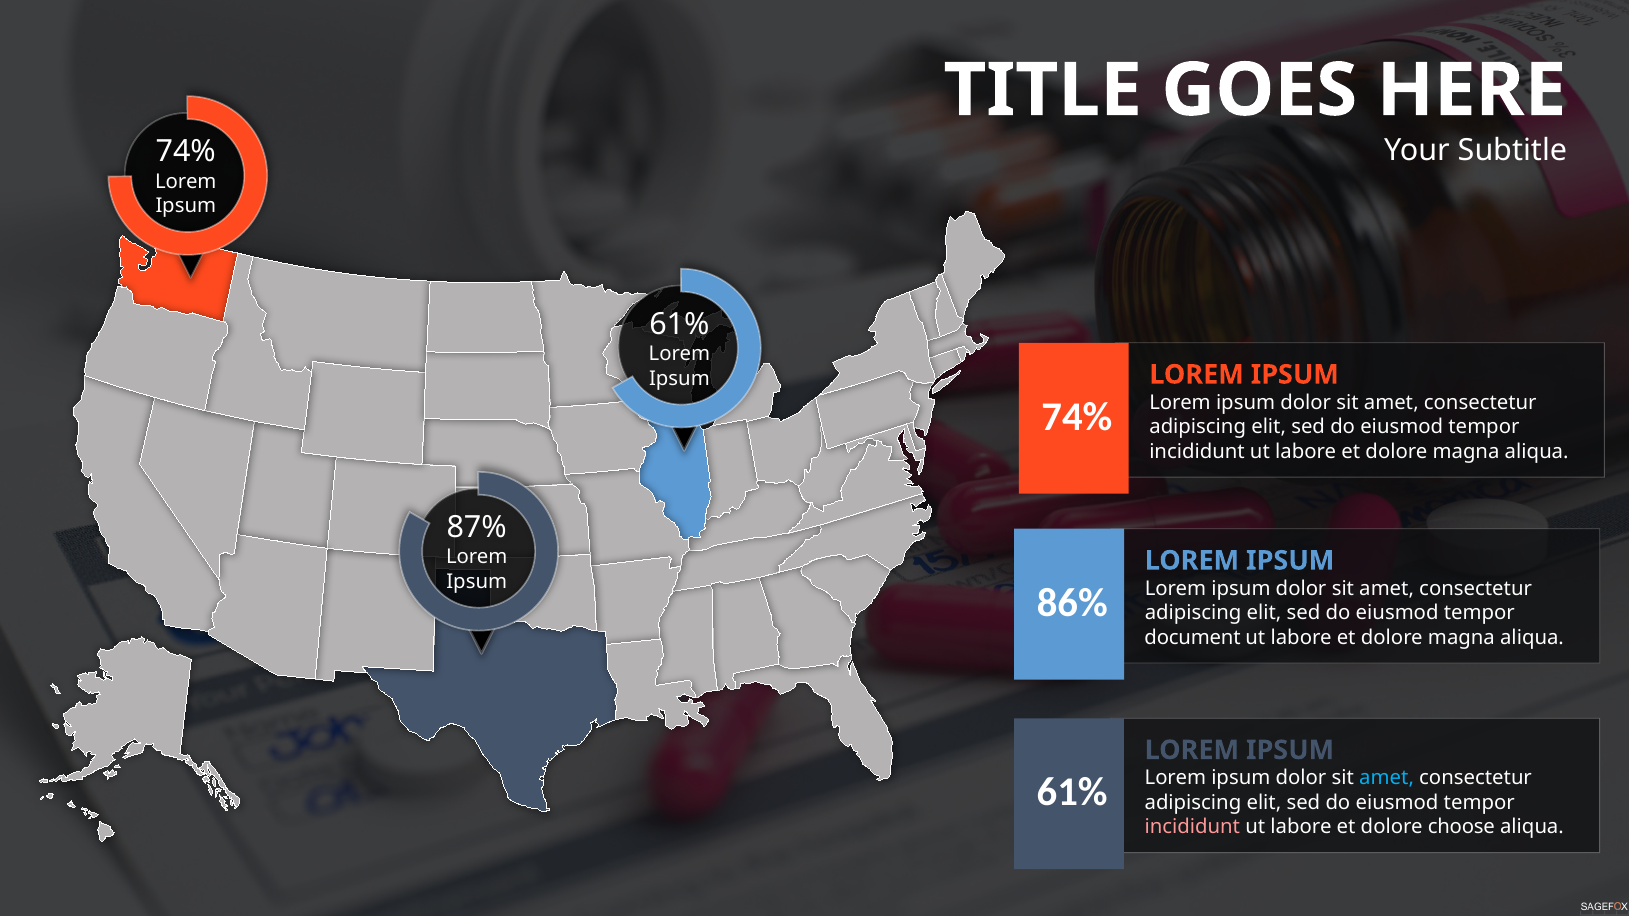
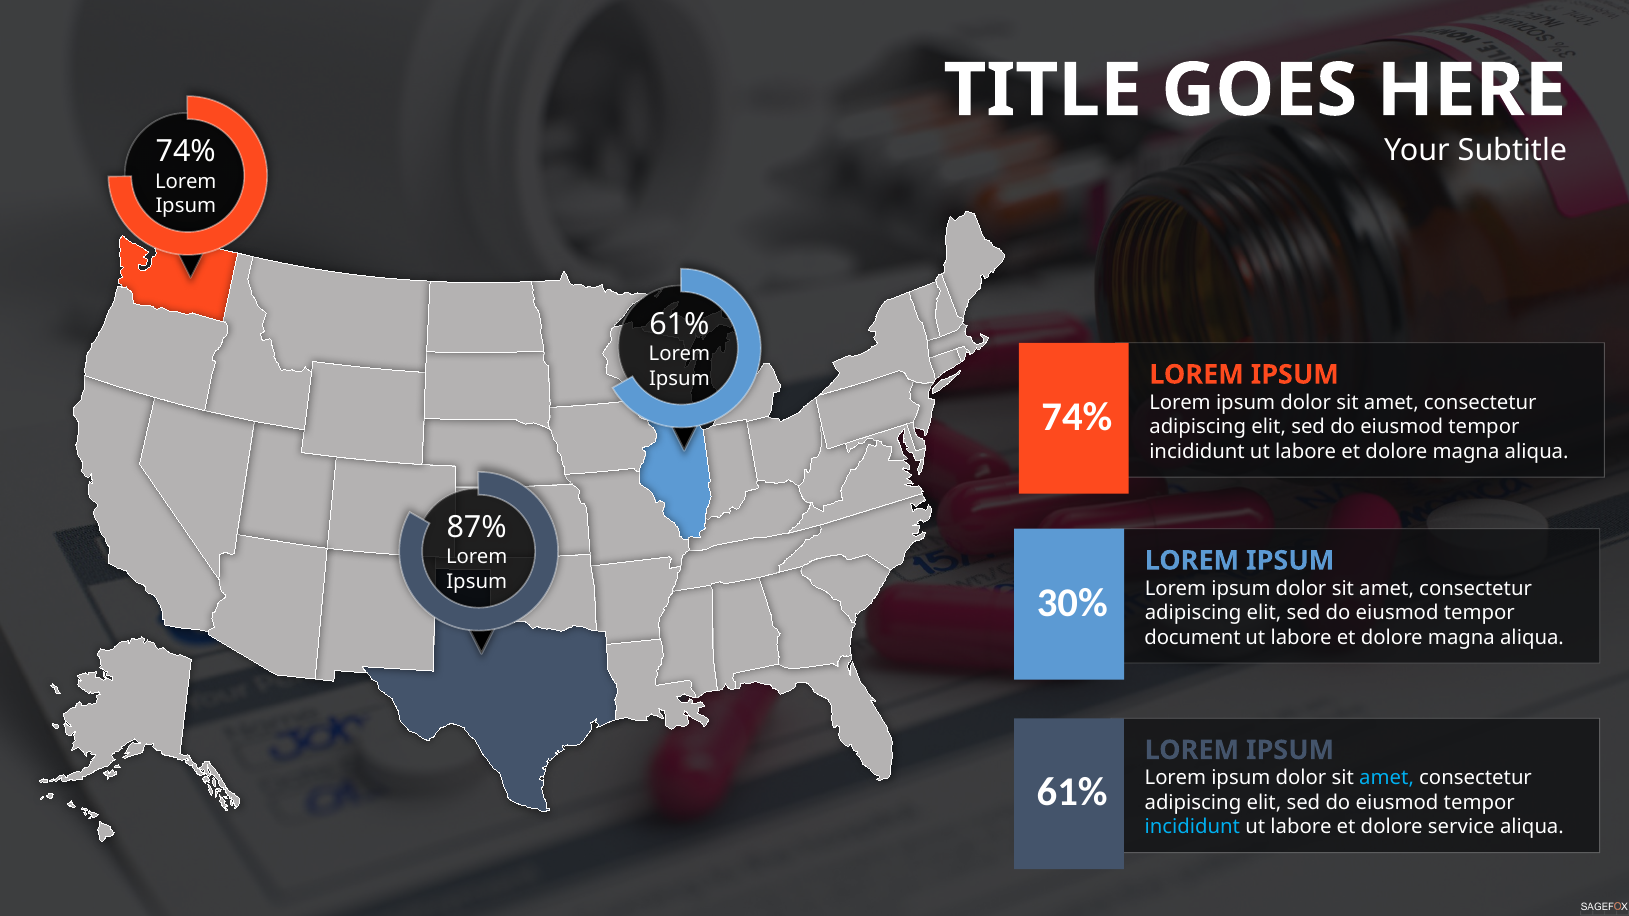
86%: 86% -> 30% (1072, 603)
incididunt colour: pink -> light blue (1192, 827)
choose: choose -> service (1461, 827)
